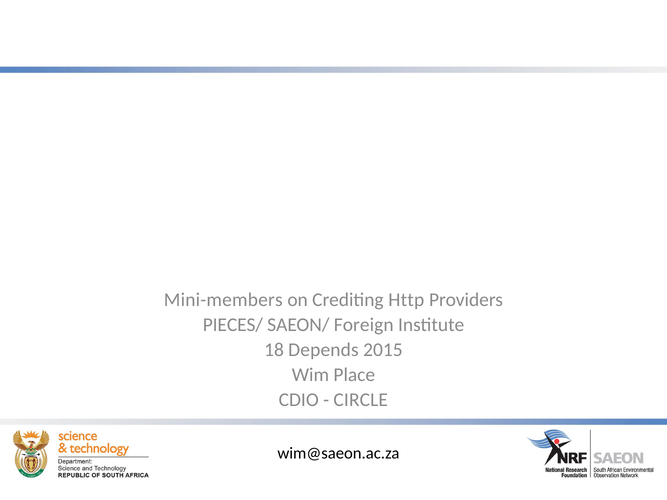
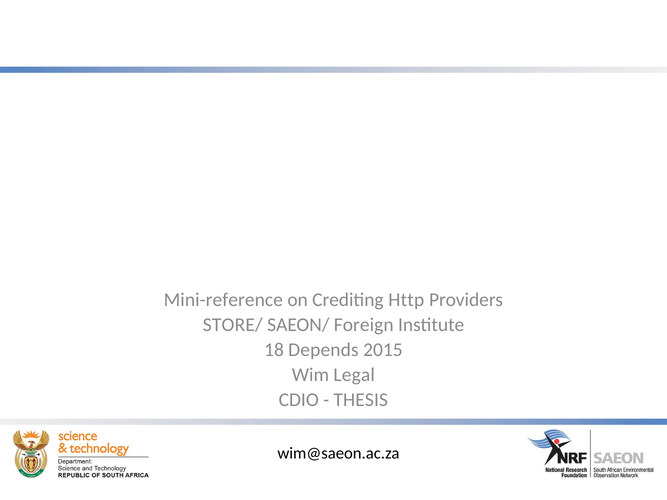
Mini-members: Mini-members -> Mini-reference (223, 300)
PIECES/: PIECES/ -> STORE/ (233, 325)
Place: Place -> Legal (354, 375)
CIRCLE: CIRCLE -> THESIS (361, 400)
